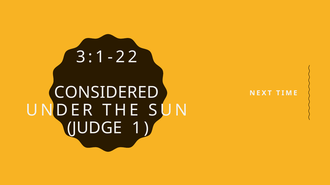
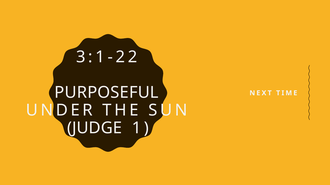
CONSIDERED: CONSIDERED -> PURPOSEFUL (107, 93)
